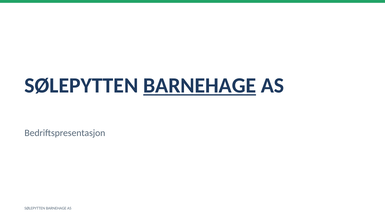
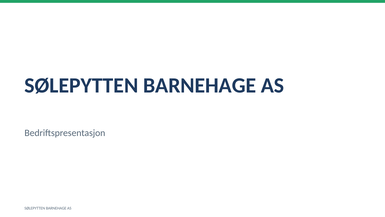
BARNEHAGE underline: present -> none (200, 85)
